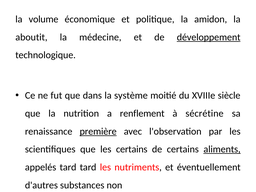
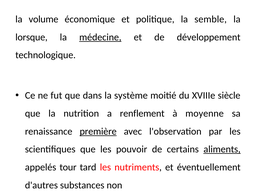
amidon: amidon -> semble (211, 19)
aboutit: aboutit -> lorsque (31, 37)
médecine underline: none -> present (100, 37)
développement underline: present -> none (209, 37)
sécrétine: sécrétine -> moyenne (205, 113)
les certains: certains -> pouvoir (132, 149)
appelés tard: tard -> tour (68, 167)
